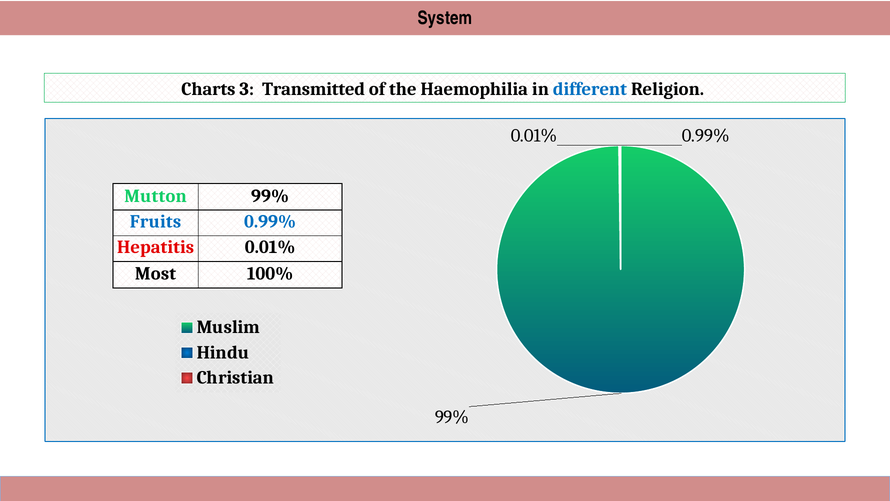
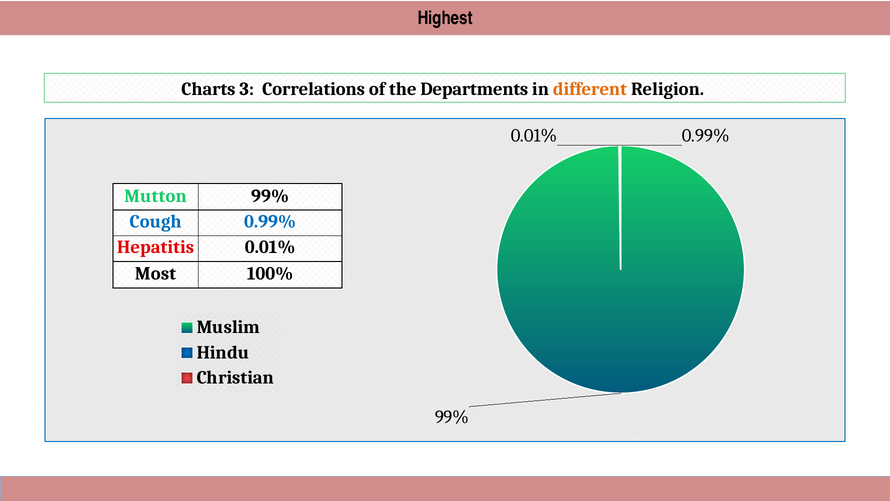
System: System -> Highest (445, 18)
Transmitted: Transmitted -> Correlations (314, 89)
Haemophilia: Haemophilia -> Departments (474, 89)
different colour: blue -> orange (590, 89)
Fruits: Fruits -> Cough (156, 221)
